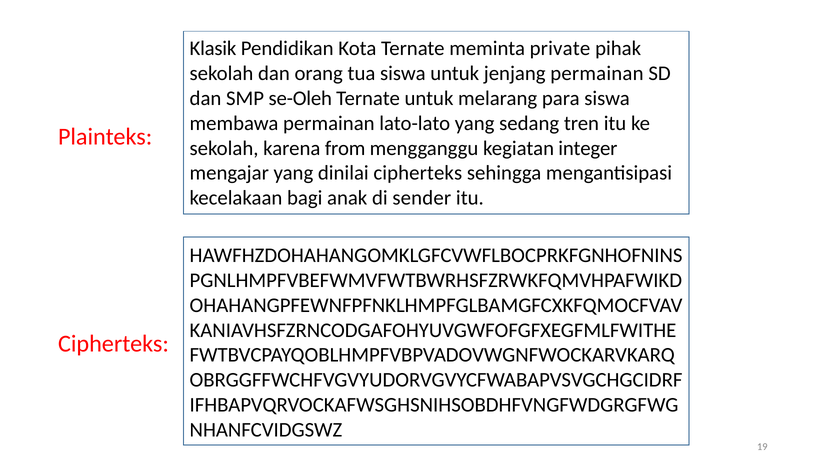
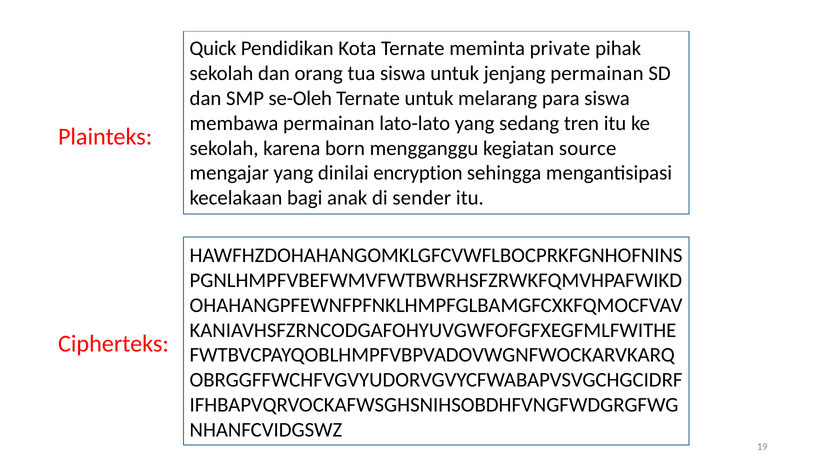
Klasik: Klasik -> Quick (213, 48)
from: from -> born (345, 148)
integer: integer -> source (588, 148)
dinilai cipherteks: cipherteks -> encryption (418, 173)
